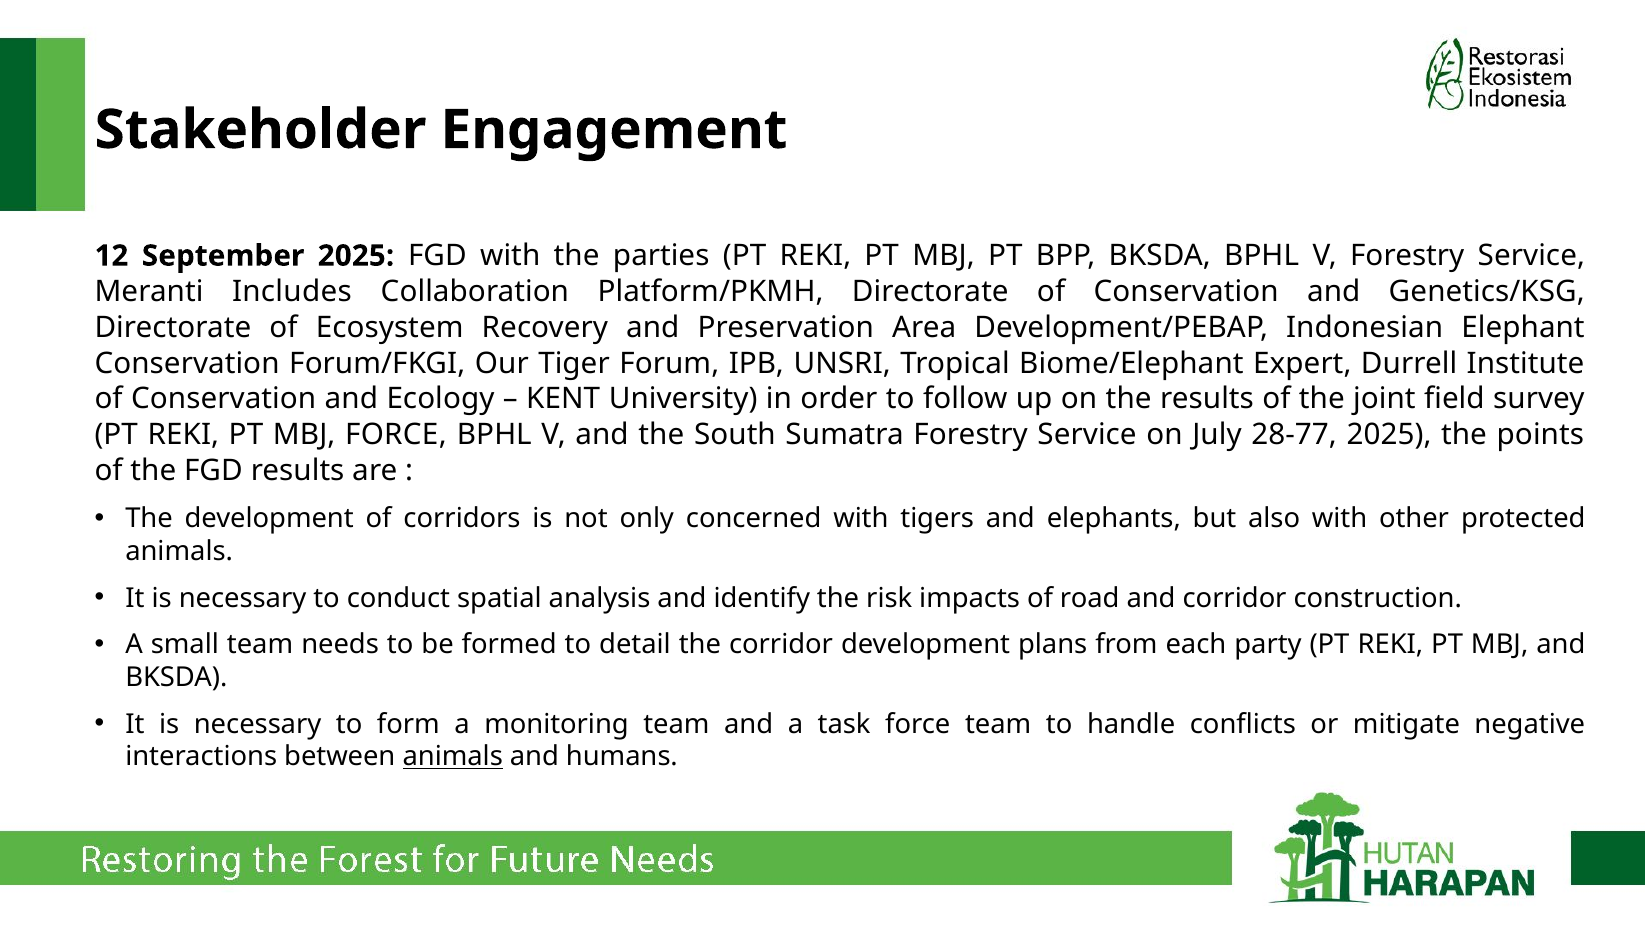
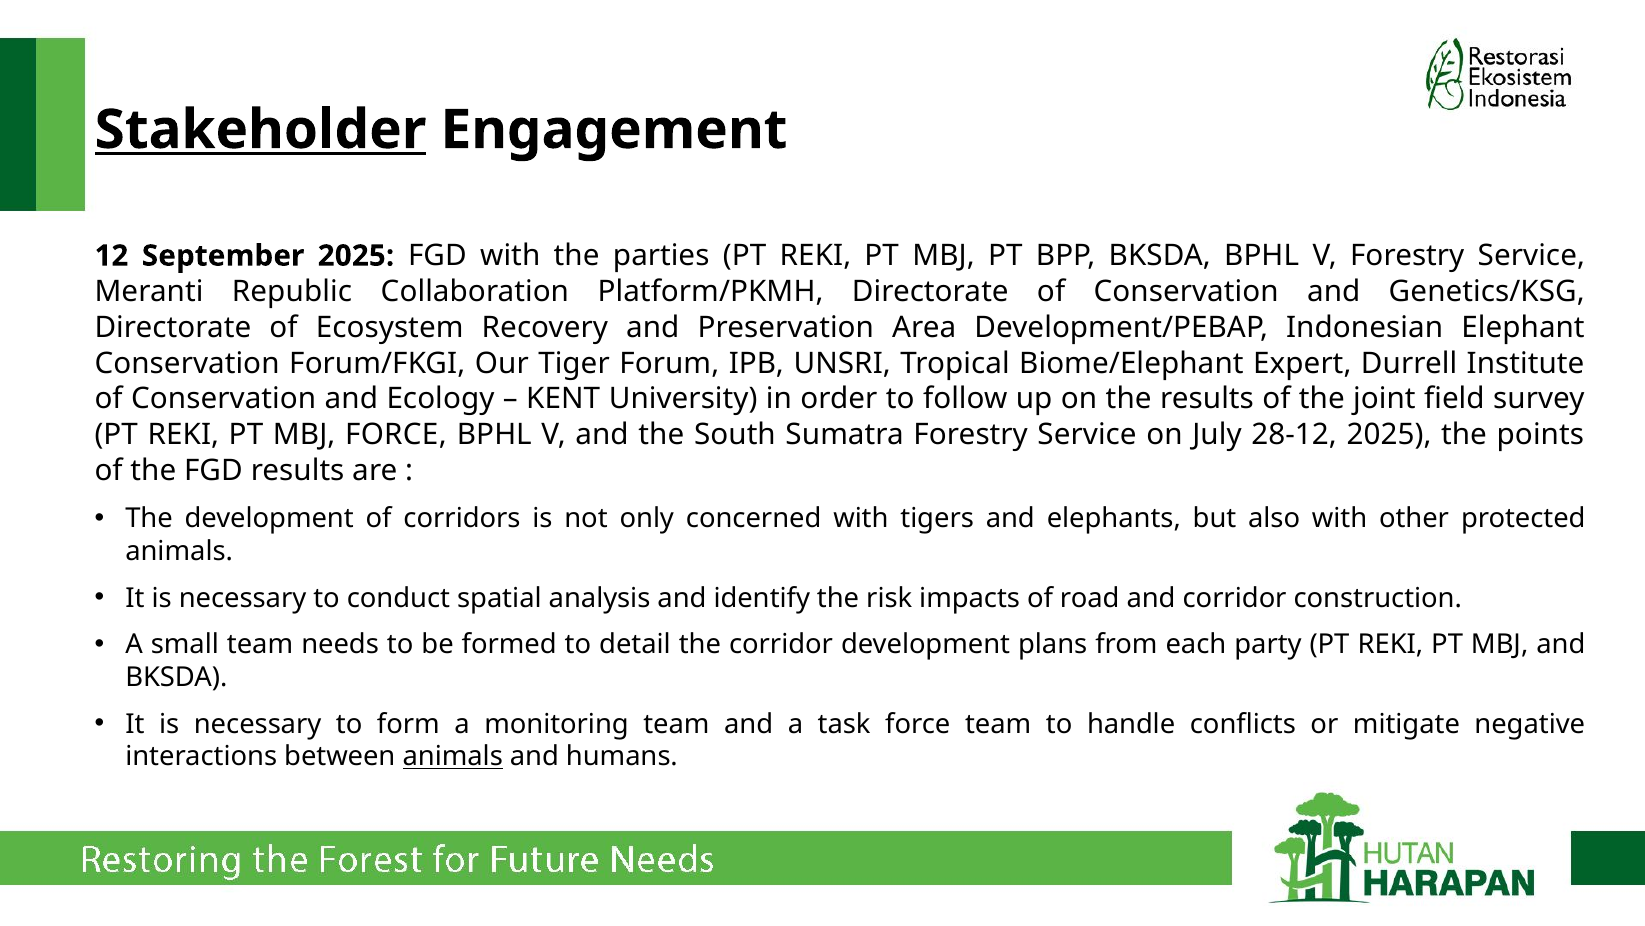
Stakeholder underline: none -> present (260, 130)
Includes: Includes -> Republic (292, 291)
28-77: 28-77 -> 28-12 (1294, 435)
